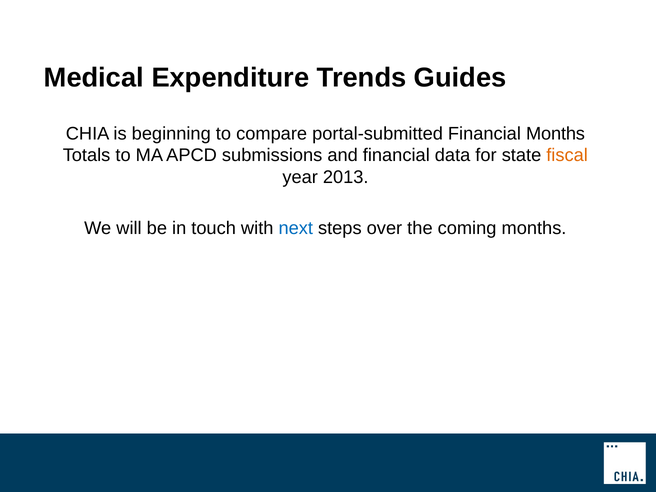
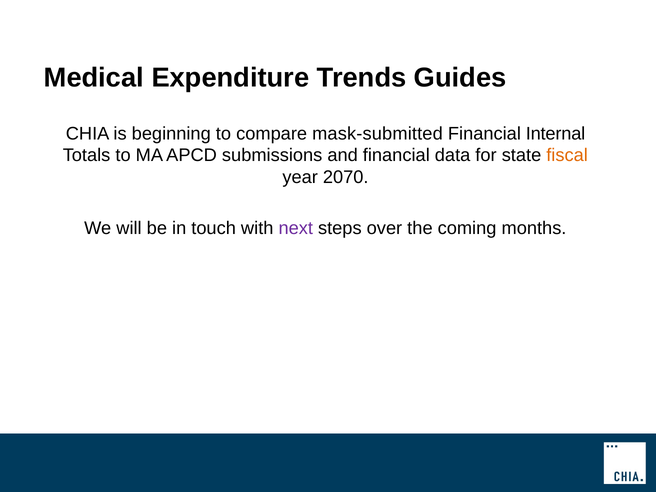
portal-submitted: portal-submitted -> mask-submitted (377, 134)
Financial Months: Months -> Internal (556, 134)
2013: 2013 -> 2070 (346, 177)
next colour: blue -> purple (296, 228)
